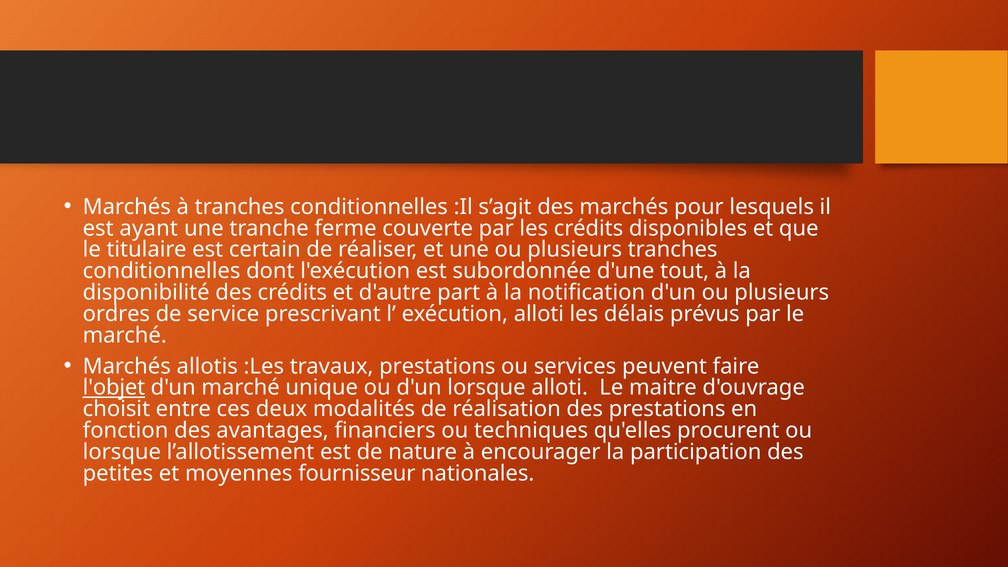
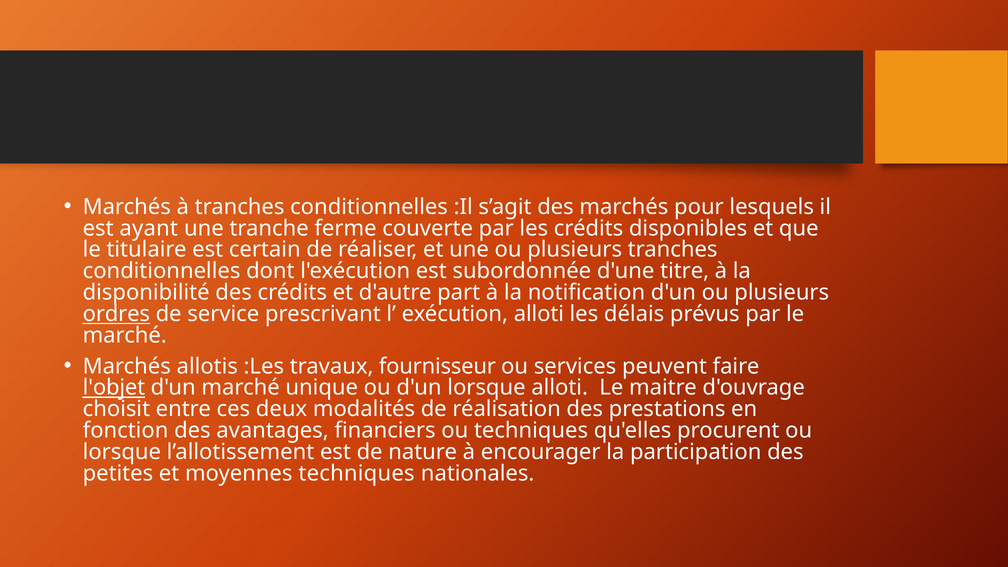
tout: tout -> titre (685, 271)
ordres underline: none -> present (116, 314)
travaux prestations: prestations -> fournisseur (437, 366)
moyennes fournisseur: fournisseur -> techniques (357, 473)
